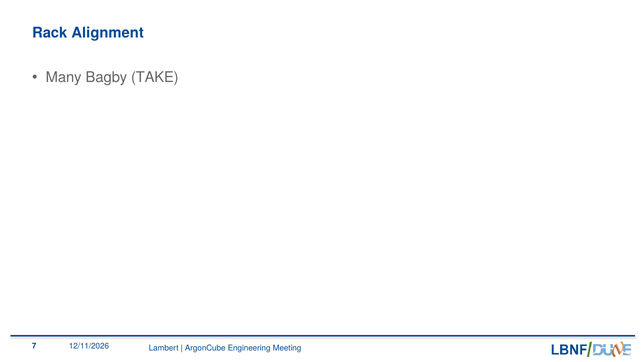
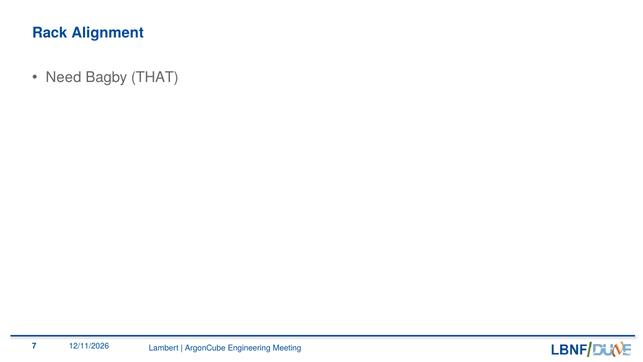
Many: Many -> Need (64, 78)
TAKE: TAKE -> THAT (155, 78)
